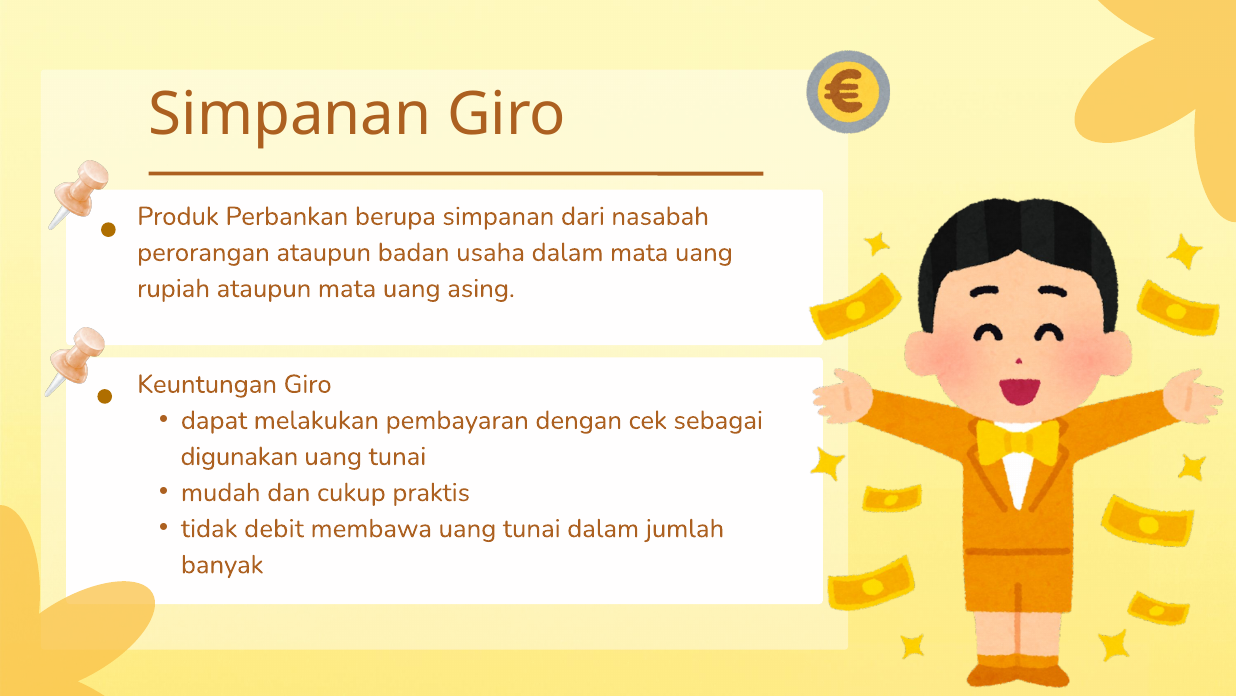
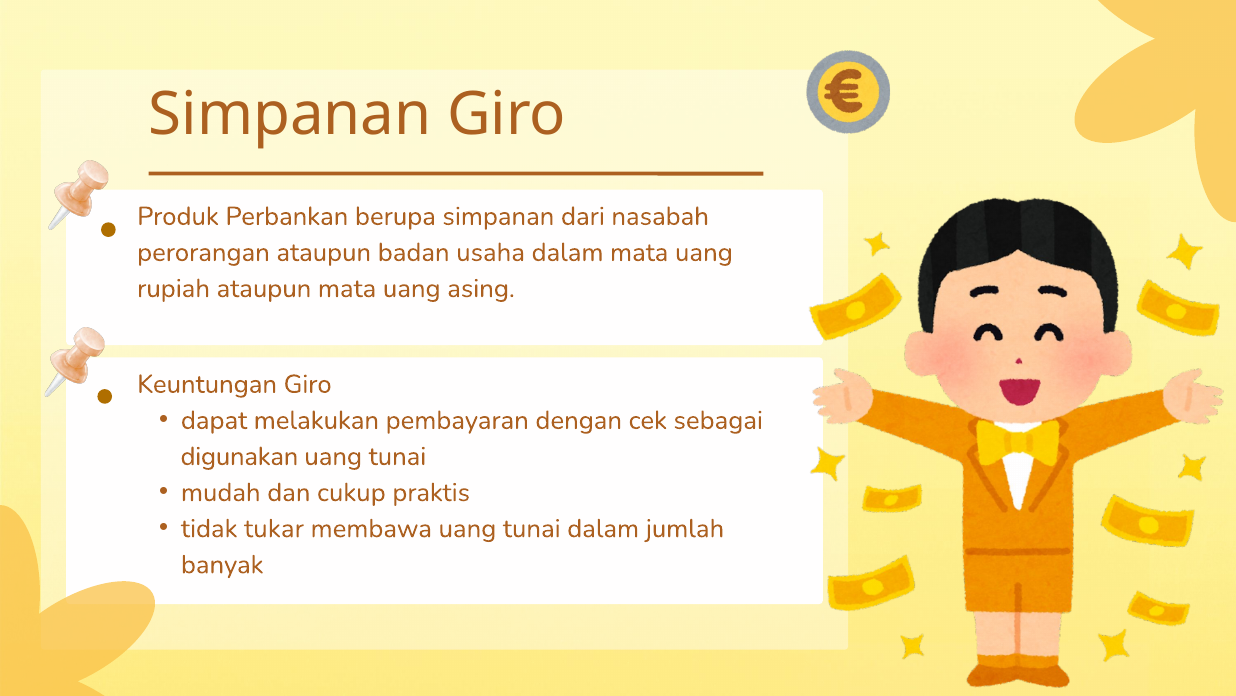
debit: debit -> tukar (274, 528)
